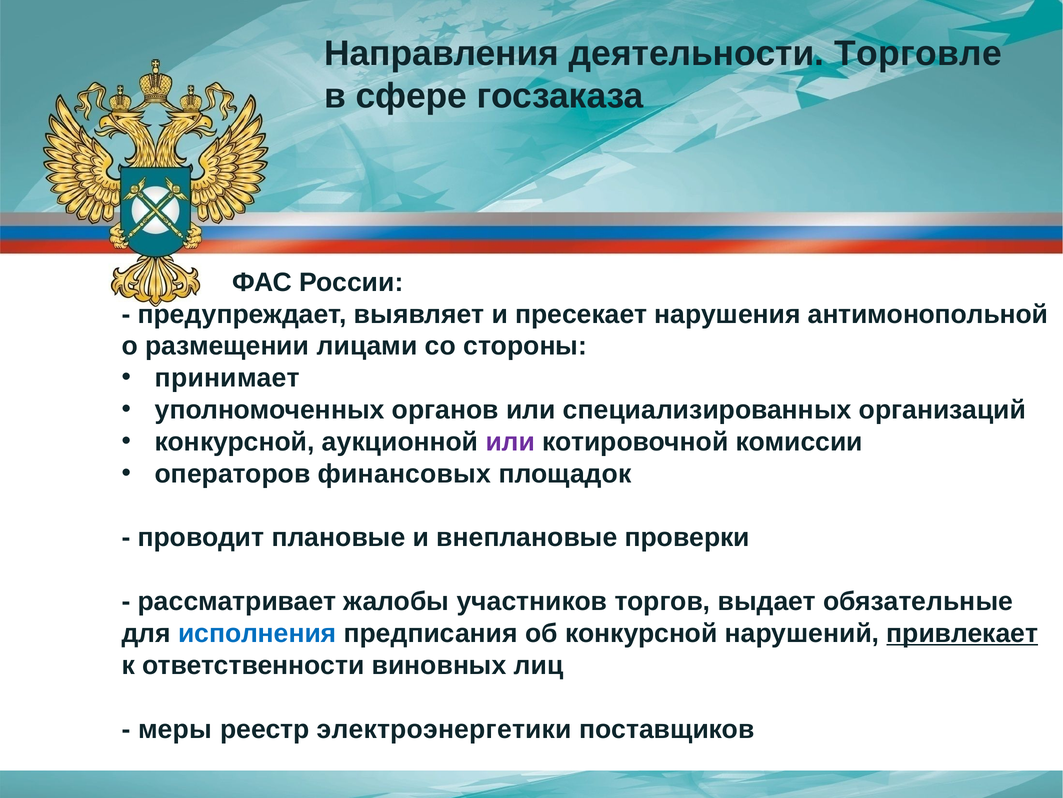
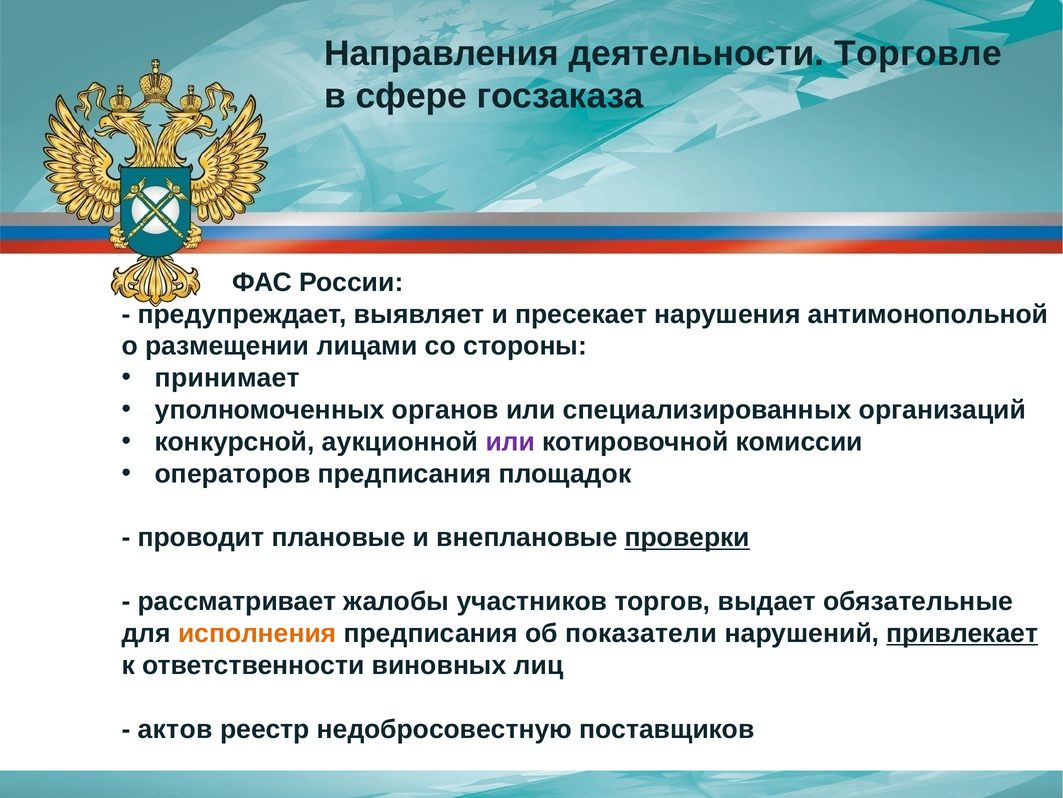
операторов финансовых: финансовых -> предписания (405, 473)
проверки underline: none -> present (687, 537)
исполнения colour: blue -> orange (257, 633)
об конкурсной: конкурсной -> показатели (641, 633)
меры: меры -> актов (175, 729)
электроэнергетики: электроэнергетики -> недобросовестную (444, 729)
